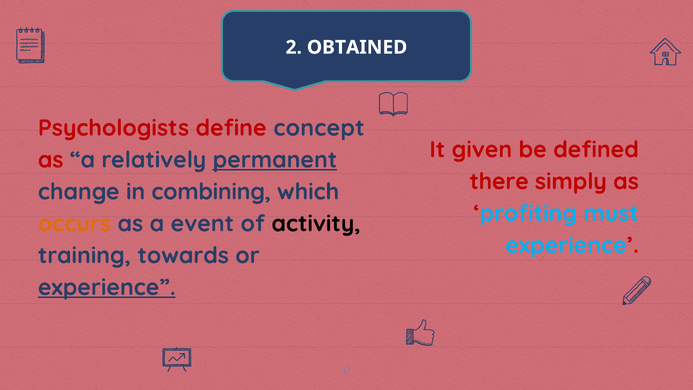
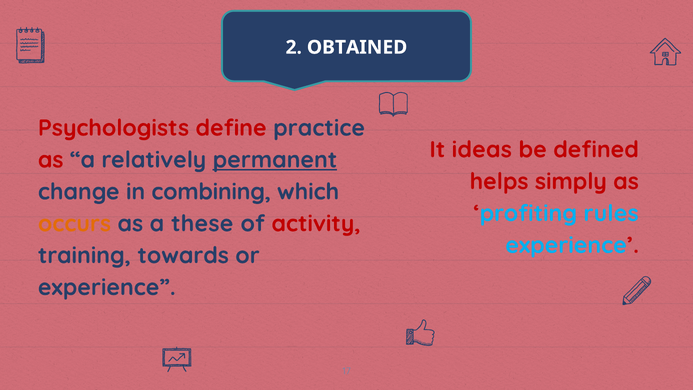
concept: concept -> practice (319, 128)
given: given -> ideas (482, 150)
there: there -> helps (499, 181)
must: must -> rules (611, 213)
event: event -> these (202, 224)
activity colour: black -> red (316, 224)
experience underline: present -> none (107, 287)
